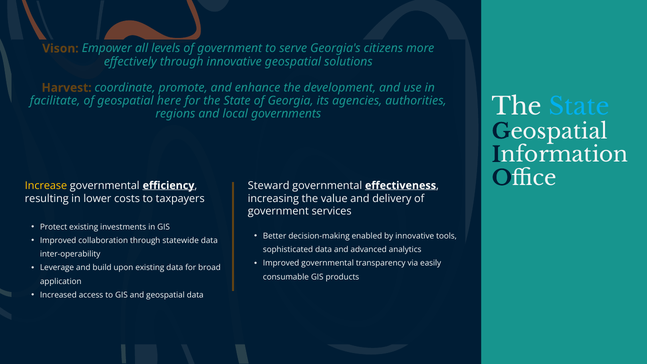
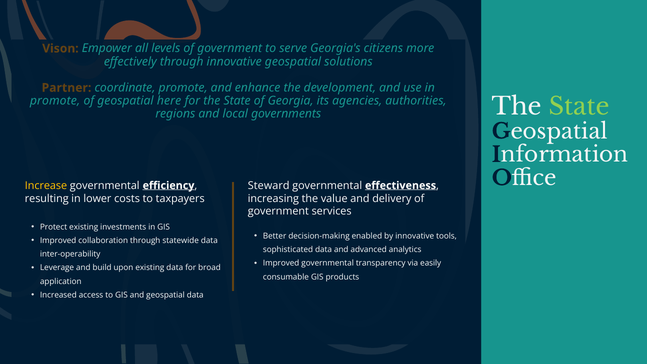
Harvest: Harvest -> Partner (66, 88)
State colour: light blue -> light green (579, 107)
facilitate: facilitate -> promote (55, 101)
